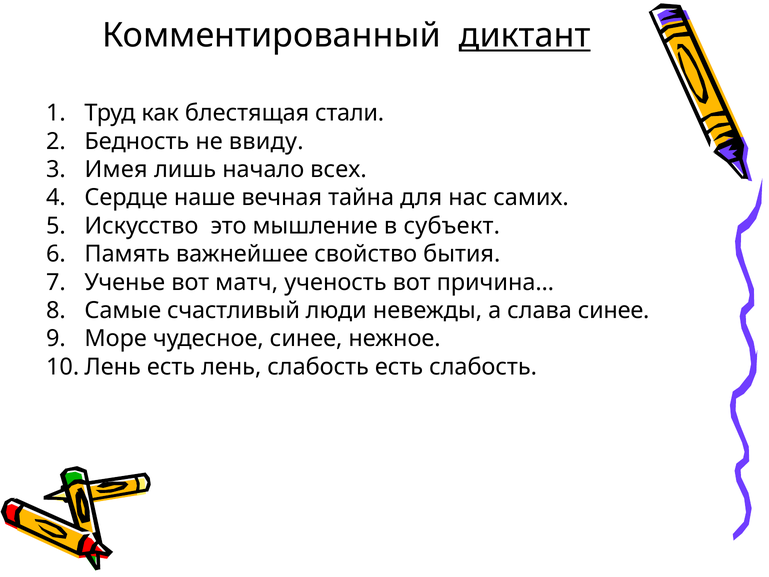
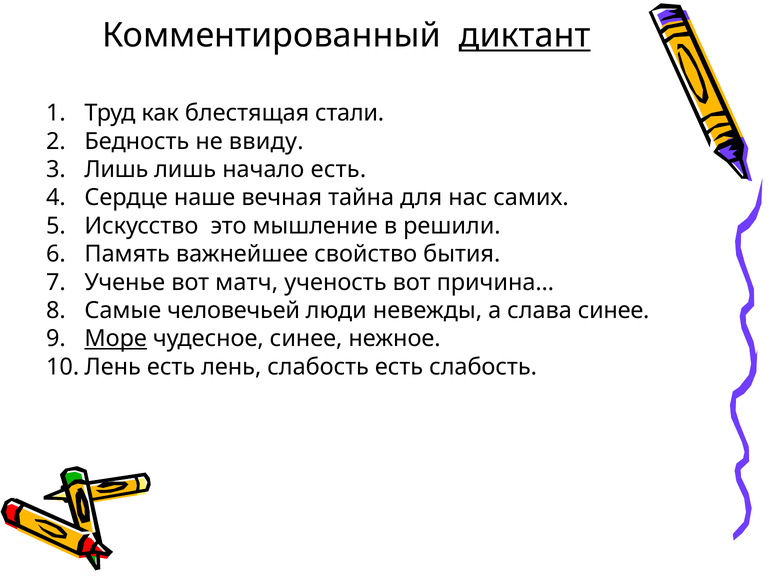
Имея: Имея -> Лишь (116, 169)
начало всех: всех -> есть (338, 169)
субъект: субъект -> решили (452, 226)
счастливый: счастливый -> человечьей (234, 310)
Море underline: none -> present (116, 339)
